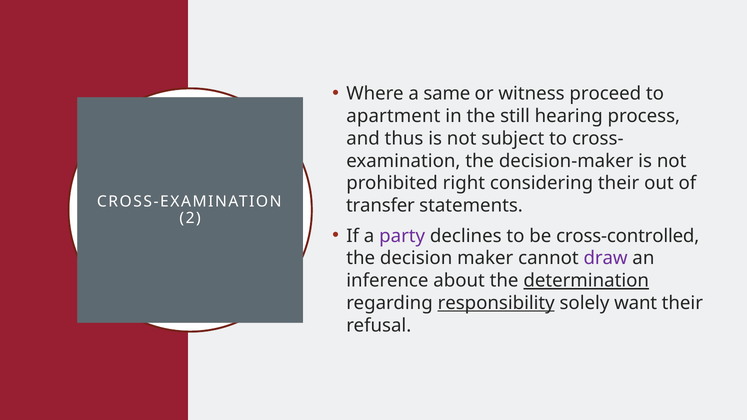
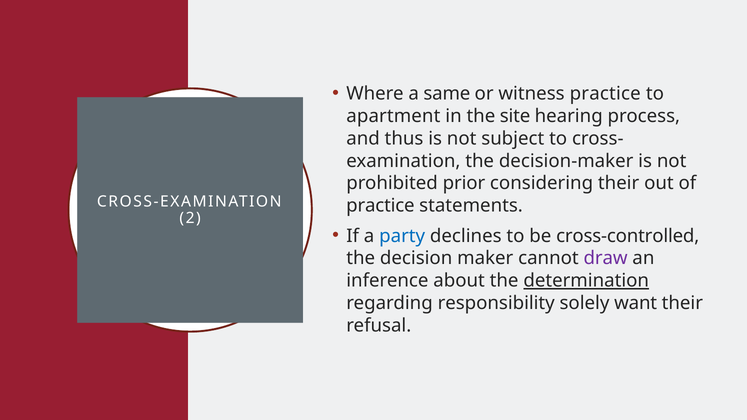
witness proceed: proceed -> practice (605, 94)
still: still -> site (515, 116)
right: right -> prior (464, 183)
transfer: transfer -> practice (380, 206)
party colour: purple -> blue (402, 236)
responsibility underline: present -> none (496, 303)
